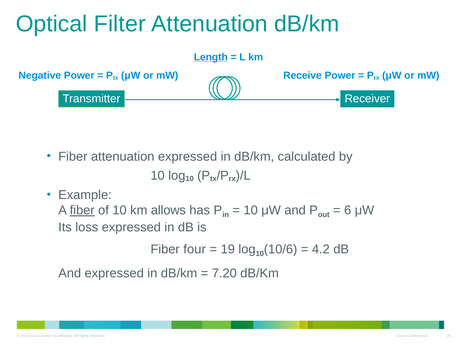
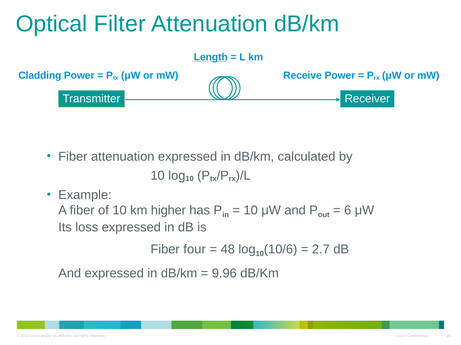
Negative: Negative -> Cladding (40, 76)
fiber underline: present -> none (82, 211)
allows: allows -> higher (168, 211)
19: 19 -> 48 (228, 250)
4.2: 4.2 -> 2.7 (321, 250)
7.20: 7.20 -> 9.96 (224, 274)
